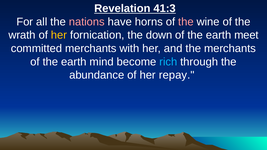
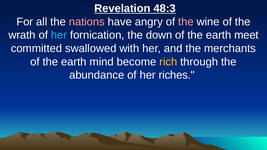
41:3: 41:3 -> 48:3 (165, 8)
horns: horns -> angry (149, 22)
her colour: yellow -> light blue (59, 35)
committed merchants: merchants -> swallowed (91, 48)
rich colour: light blue -> yellow (168, 62)
repay: repay -> riches (177, 75)
